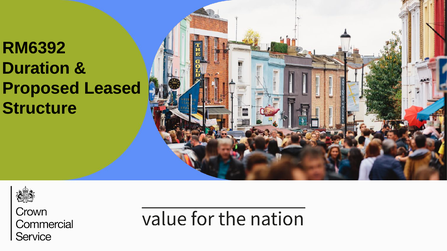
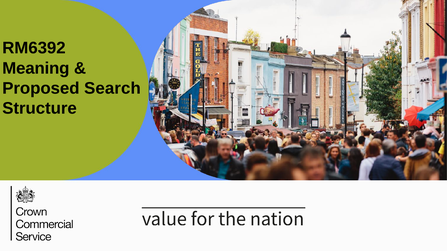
Duration: Duration -> Meaning (36, 68)
Leased: Leased -> Search (112, 88)
